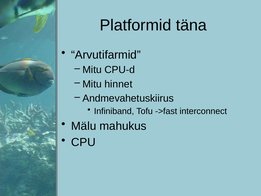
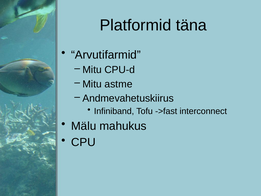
hinnet: hinnet -> astme (118, 84)
